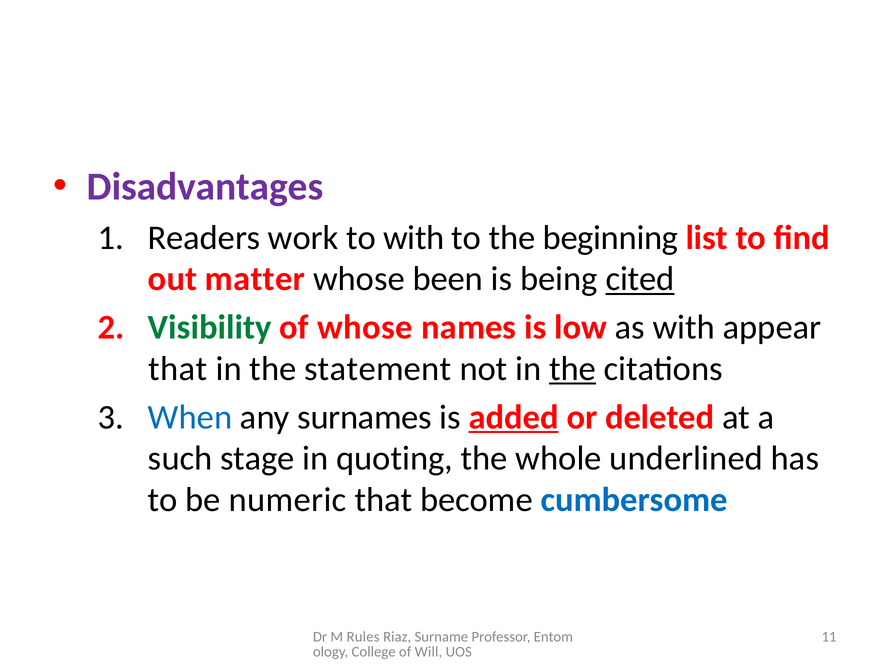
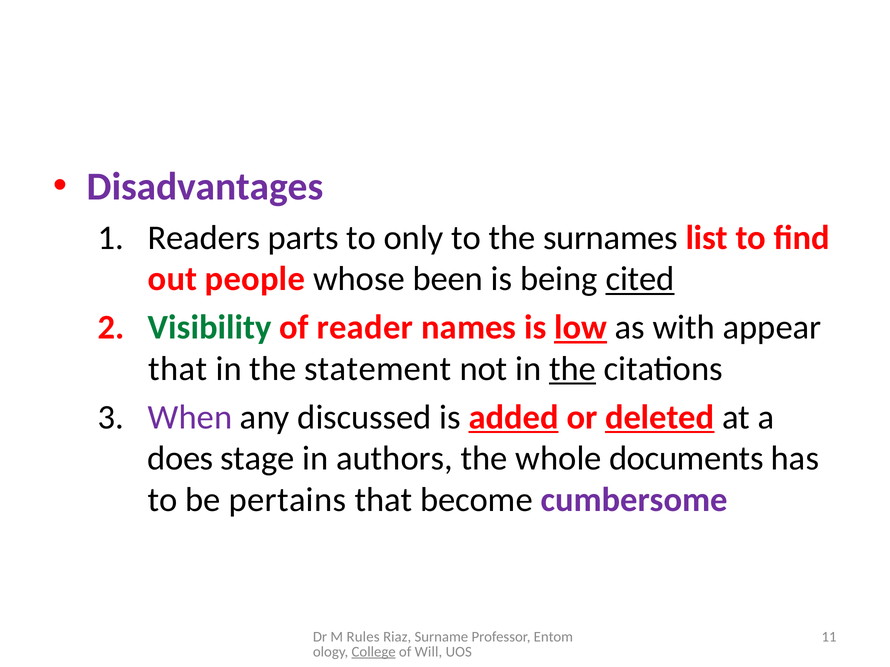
work: work -> parts (303, 238)
to with: with -> only (414, 238)
beginning: beginning -> surnames (610, 238)
matter: matter -> people (255, 279)
of whose: whose -> reader (365, 328)
low underline: none -> present (581, 328)
When colour: blue -> purple (190, 417)
surnames: surnames -> discussed (364, 417)
deleted underline: none -> present (660, 417)
such: such -> does (180, 459)
quoting: quoting -> authors (395, 459)
underlined: underlined -> documents (686, 459)
numeric: numeric -> pertains (287, 500)
cumbersome colour: blue -> purple (634, 500)
College underline: none -> present (374, 652)
